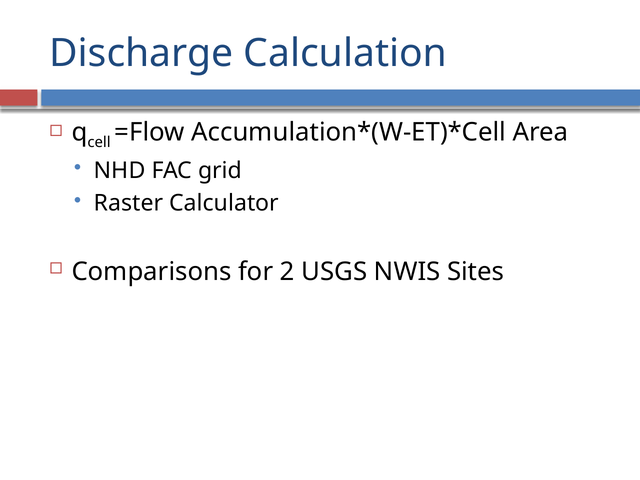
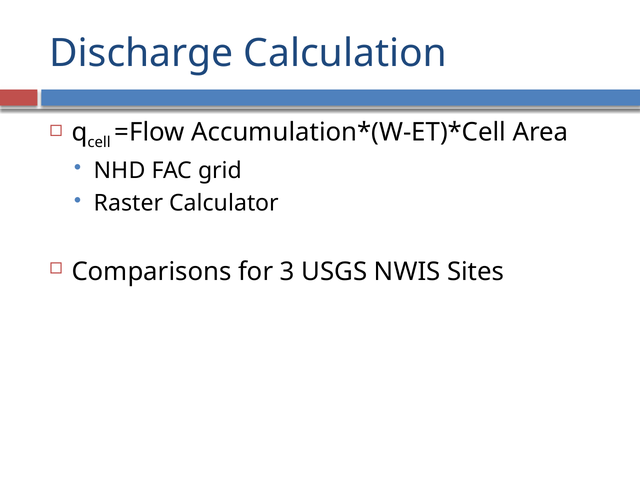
2: 2 -> 3 (287, 272)
